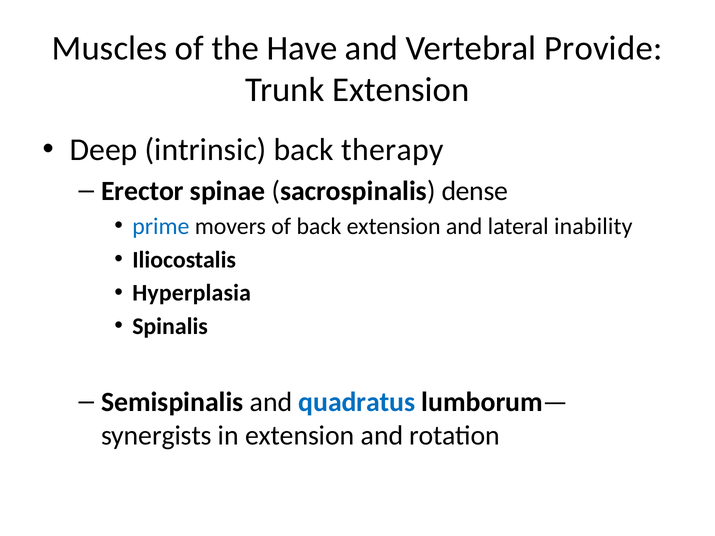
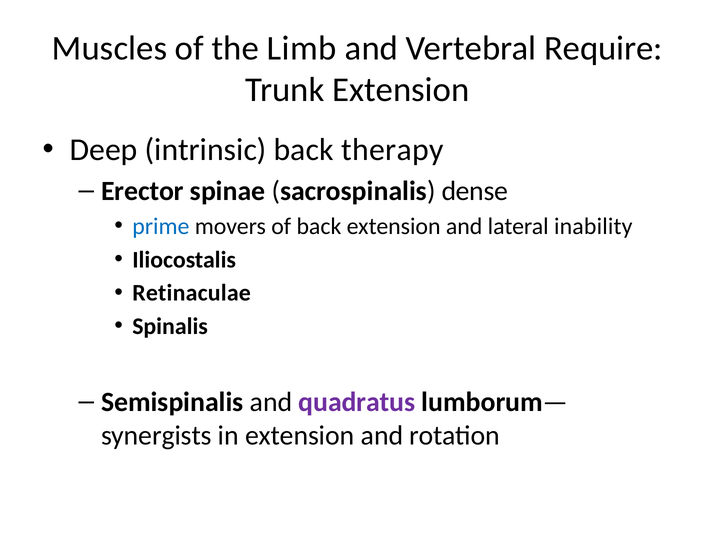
Have: Have -> Limb (302, 48)
Provide: Provide -> Require (603, 48)
Hyperplasia: Hyperplasia -> Retinaculae (192, 293)
quadratus colour: blue -> purple (357, 402)
